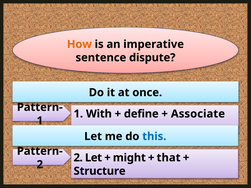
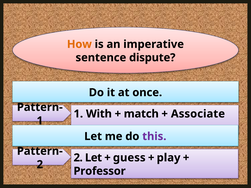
define: define -> match (141, 114)
this colour: blue -> purple (154, 137)
might: might -> guess (129, 158)
that: that -> play (169, 158)
Structure: Structure -> Professor (100, 171)
